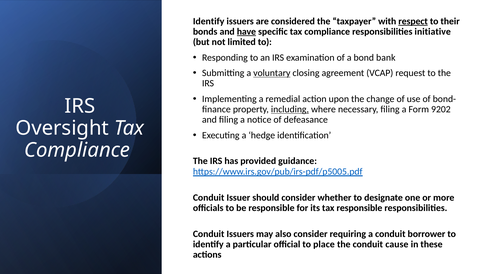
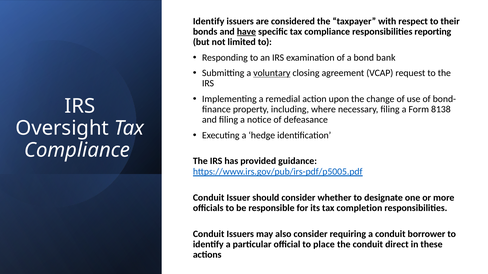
respect underline: present -> none (413, 21)
initiative: initiative -> reporting (433, 32)
including underline: present -> none (290, 110)
9202: 9202 -> 8138 (441, 110)
tax responsible: responsible -> completion (359, 208)
cause: cause -> direct (397, 245)
